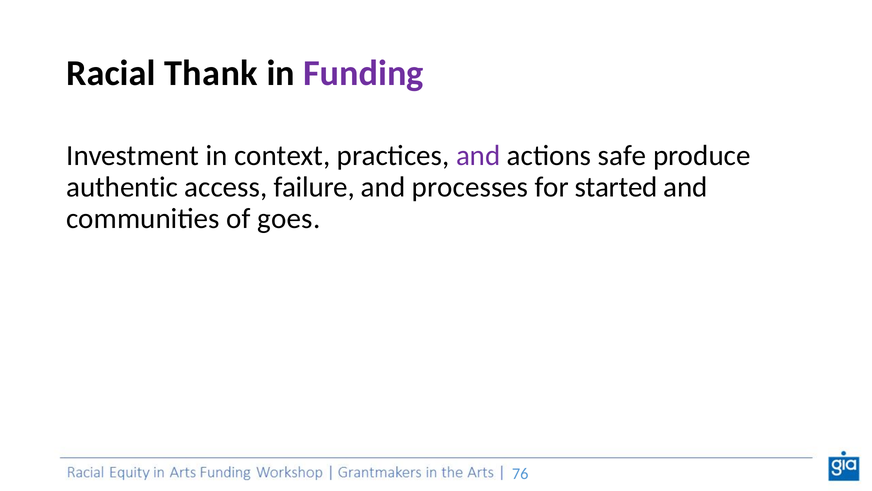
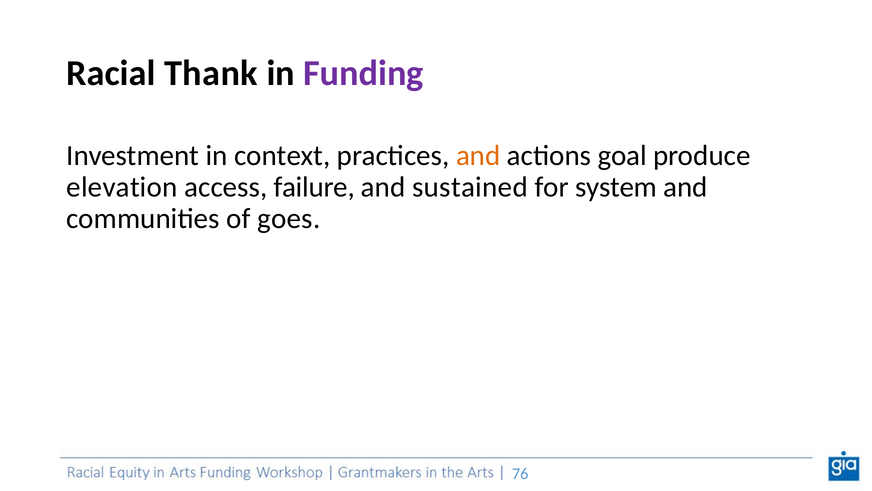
and colour: purple -> orange (478, 156)
safe: safe -> goal (622, 156)
authentic: authentic -> elevation (122, 187)
processes: processes -> sustained (470, 187)
started: started -> system (616, 187)
